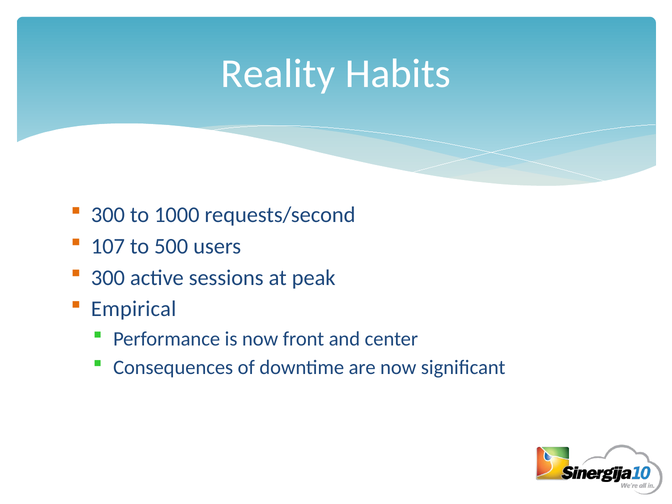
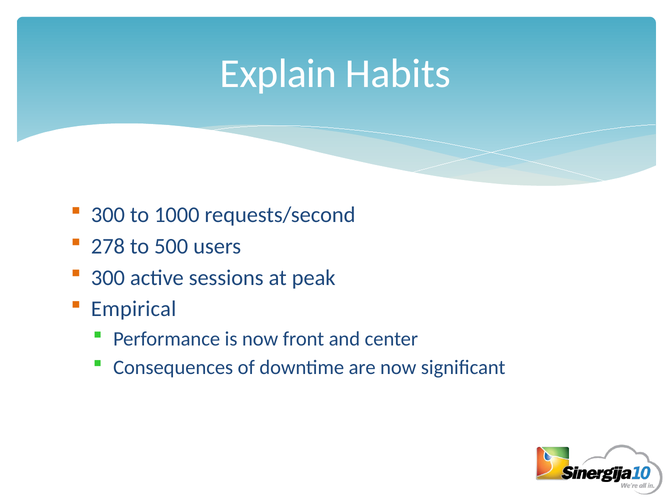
Reality: Reality -> Explain (278, 74)
107: 107 -> 278 (108, 246)
